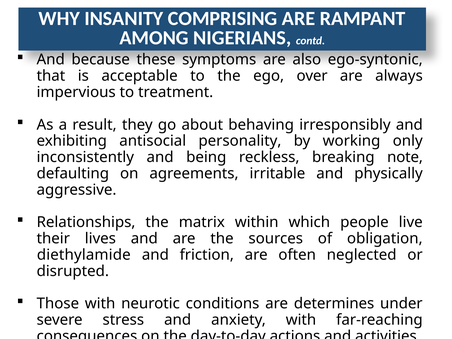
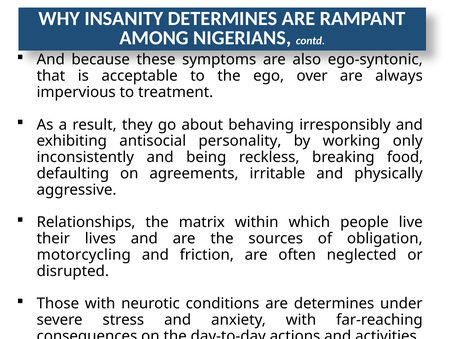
INSANITY COMPRISING: COMPRISING -> DETERMINES (223, 19)
note: note -> food (405, 157)
diethylamide: diethylamide -> motorcycling (84, 255)
